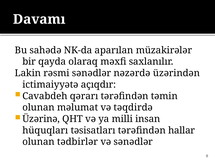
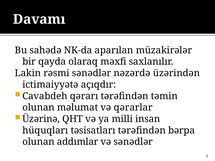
təqdirdə: təqdirdə -> qərarlar (133, 108)
hallar: hallar -> bərpa (182, 131)
tədbirlər: tədbirlər -> addımlar (78, 142)
